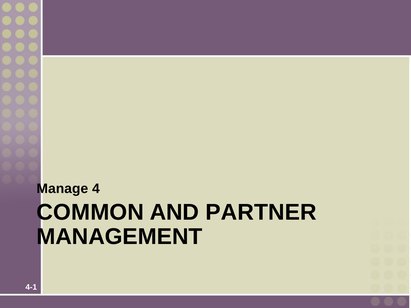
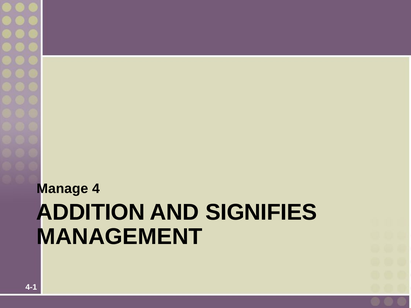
COMMON: COMMON -> ADDITION (91, 212)
PARTNER: PARTNER -> SIGNIFIES (261, 212)
